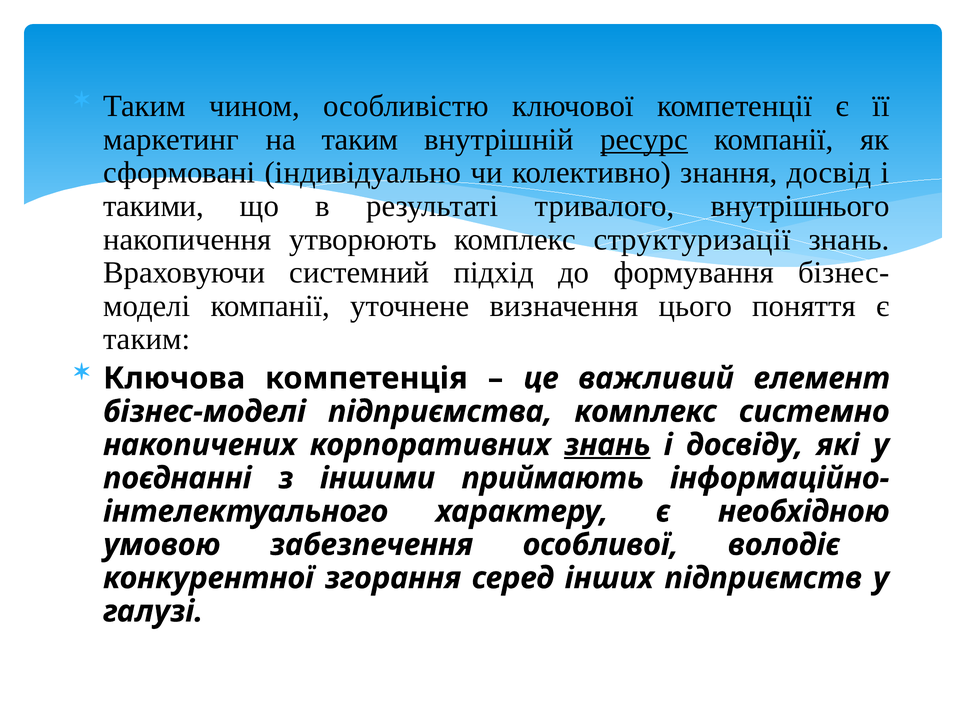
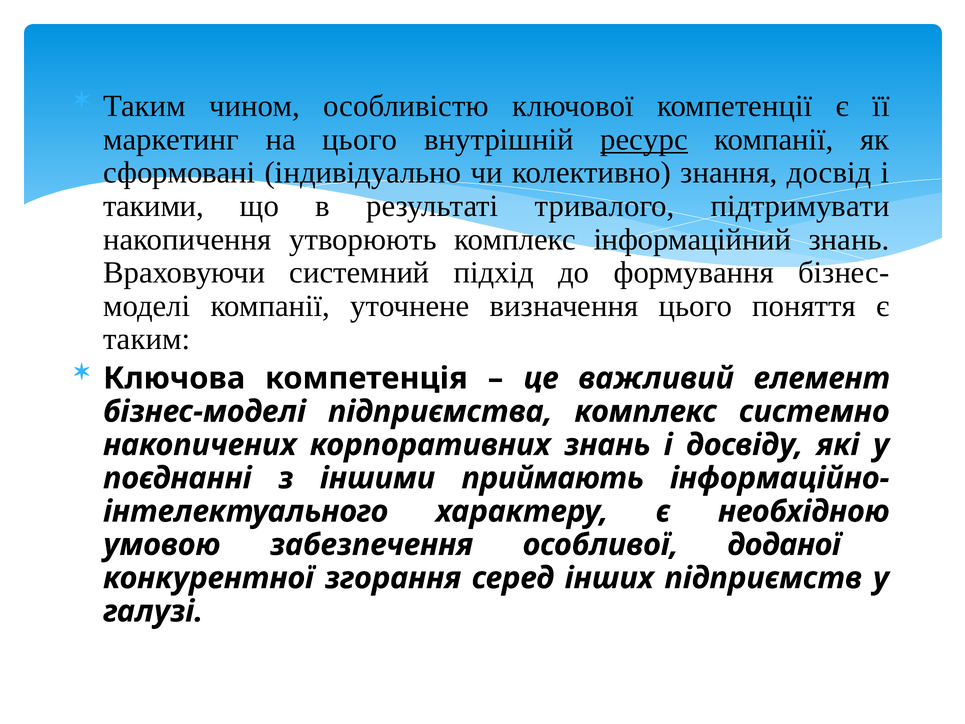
на таким: таким -> цього (360, 139)
внутрішнього: внутрішнього -> підтримувати (800, 206)
структуризації: структуризації -> інформаційний (692, 239)
знань underline: present -> none (607, 445)
володіє: володіє -> доданої (784, 545)
